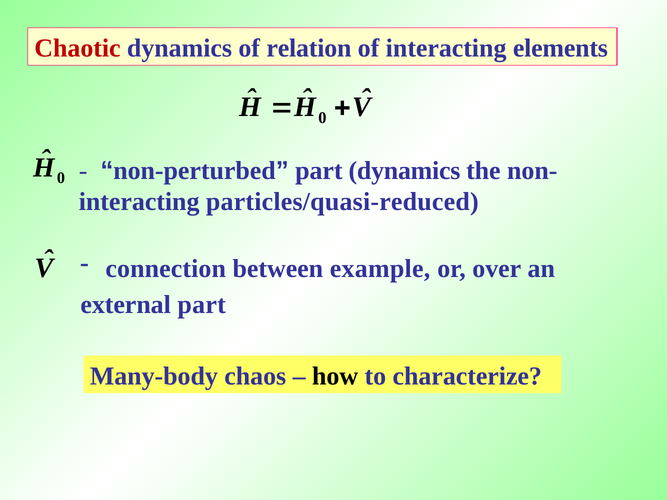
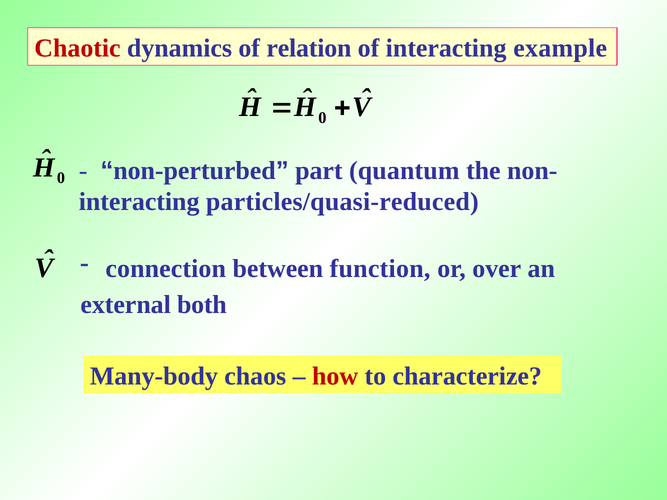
elements: elements -> example (560, 48)
part dynamics: dynamics -> quantum (404, 171)
example: example -> function (380, 269)
external part: part -> both (202, 305)
how colour: black -> red (335, 376)
